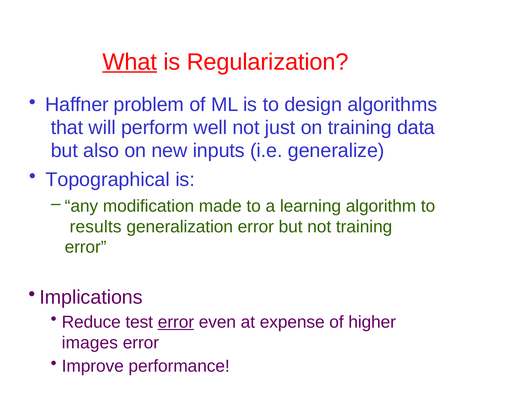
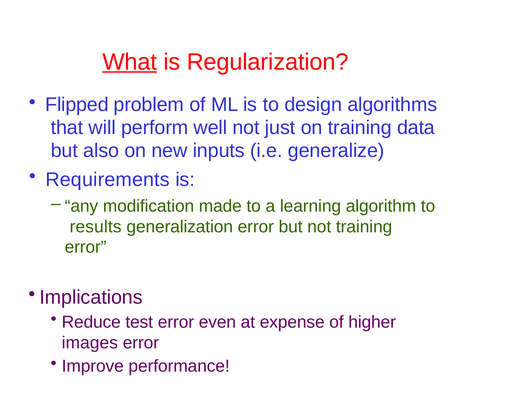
Haffner: Haffner -> Flipped (77, 105)
Topographical: Topographical -> Requirements (108, 180)
error underline: present -> none (176, 322)
